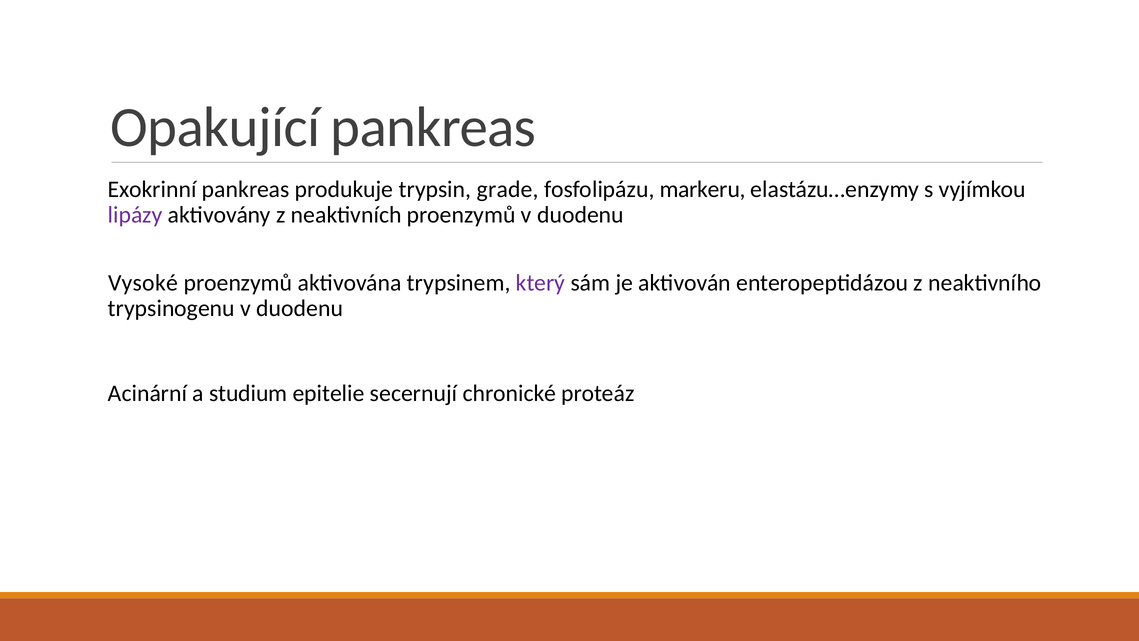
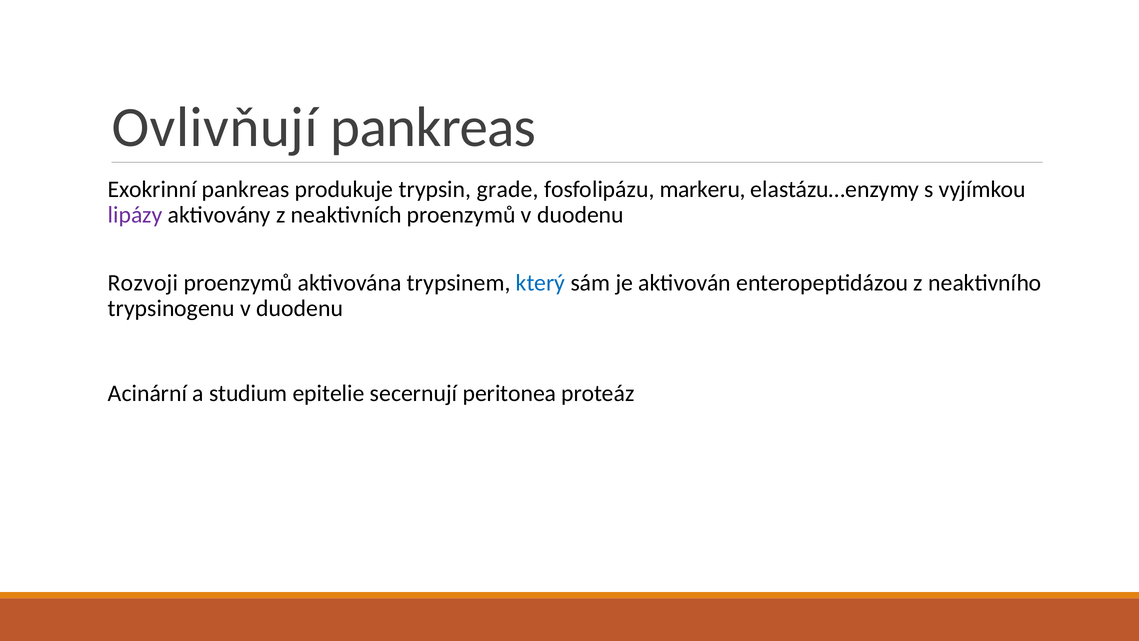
Opakující: Opakující -> Ovlivňují (215, 128)
Vysoké: Vysoké -> Rozvoji (143, 283)
který colour: purple -> blue (540, 283)
chronické: chronické -> peritonea (509, 393)
